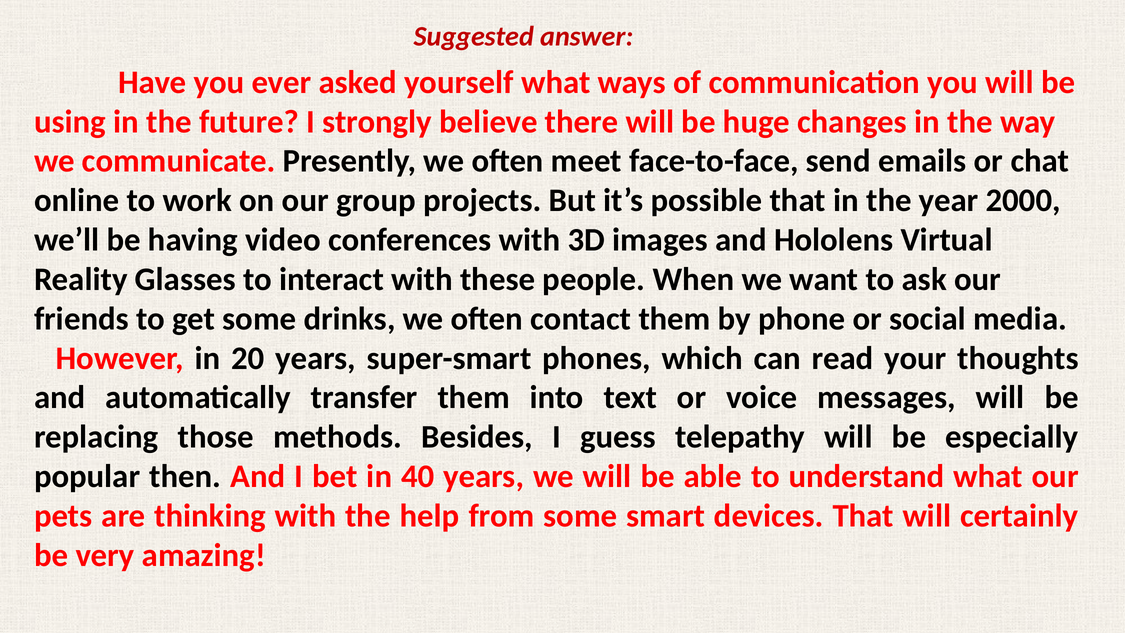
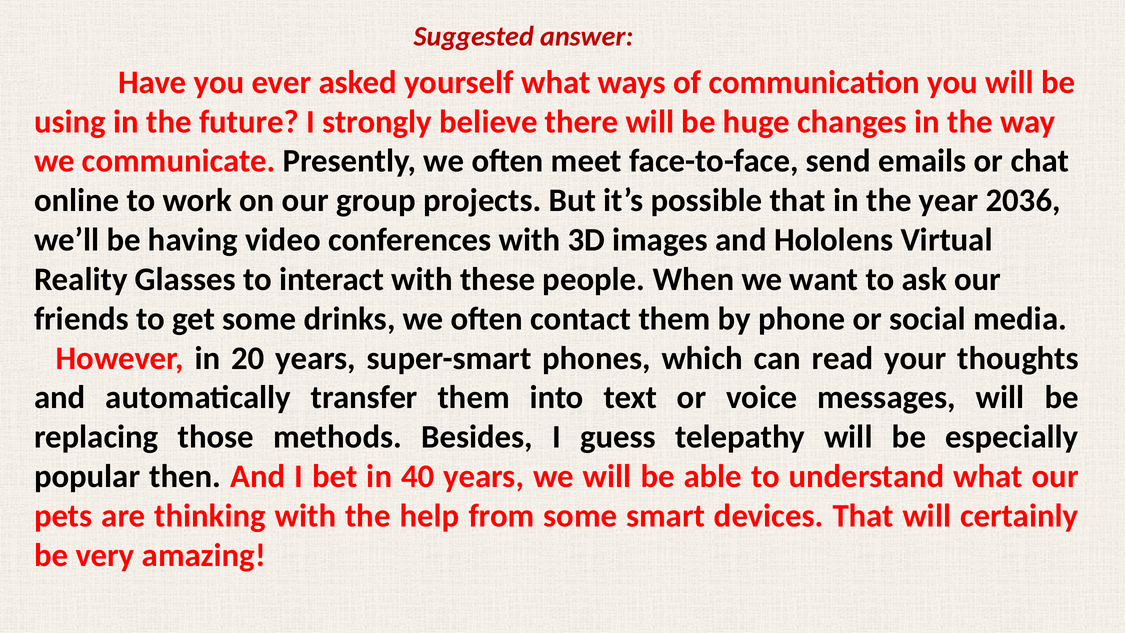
2000: 2000 -> 2036 (1023, 200)
